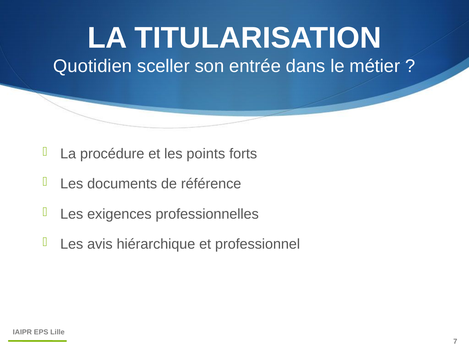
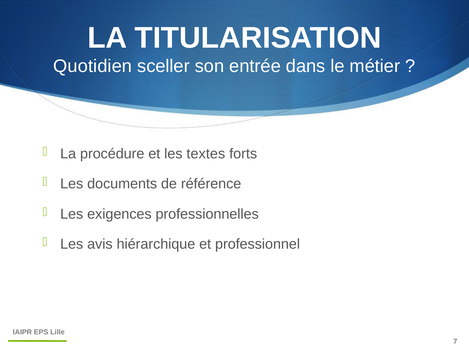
points: points -> textes (206, 154)
